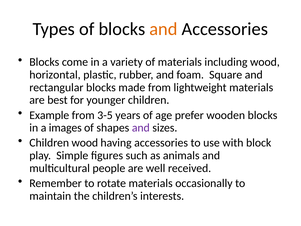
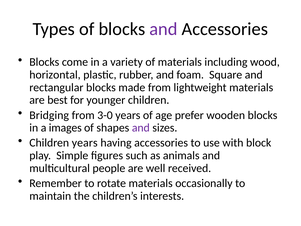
and colour: orange -> purple (163, 29)
Example: Example -> Bridging (49, 115)
3-5: 3-5 -> 3-0 (105, 115)
Children wood: wood -> years (85, 143)
